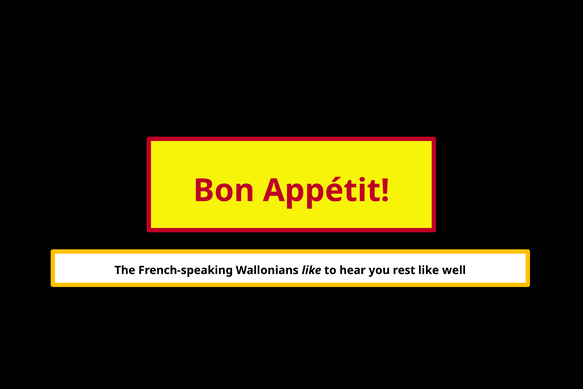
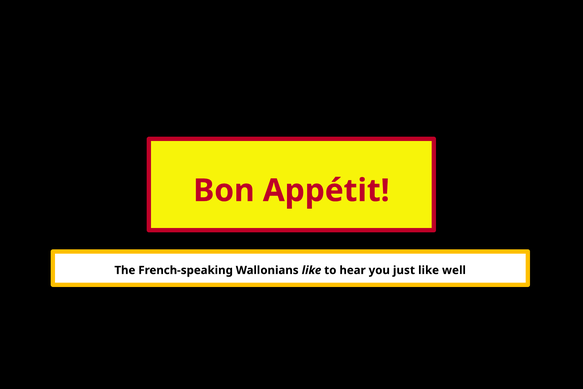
rest: rest -> just (404, 270)
